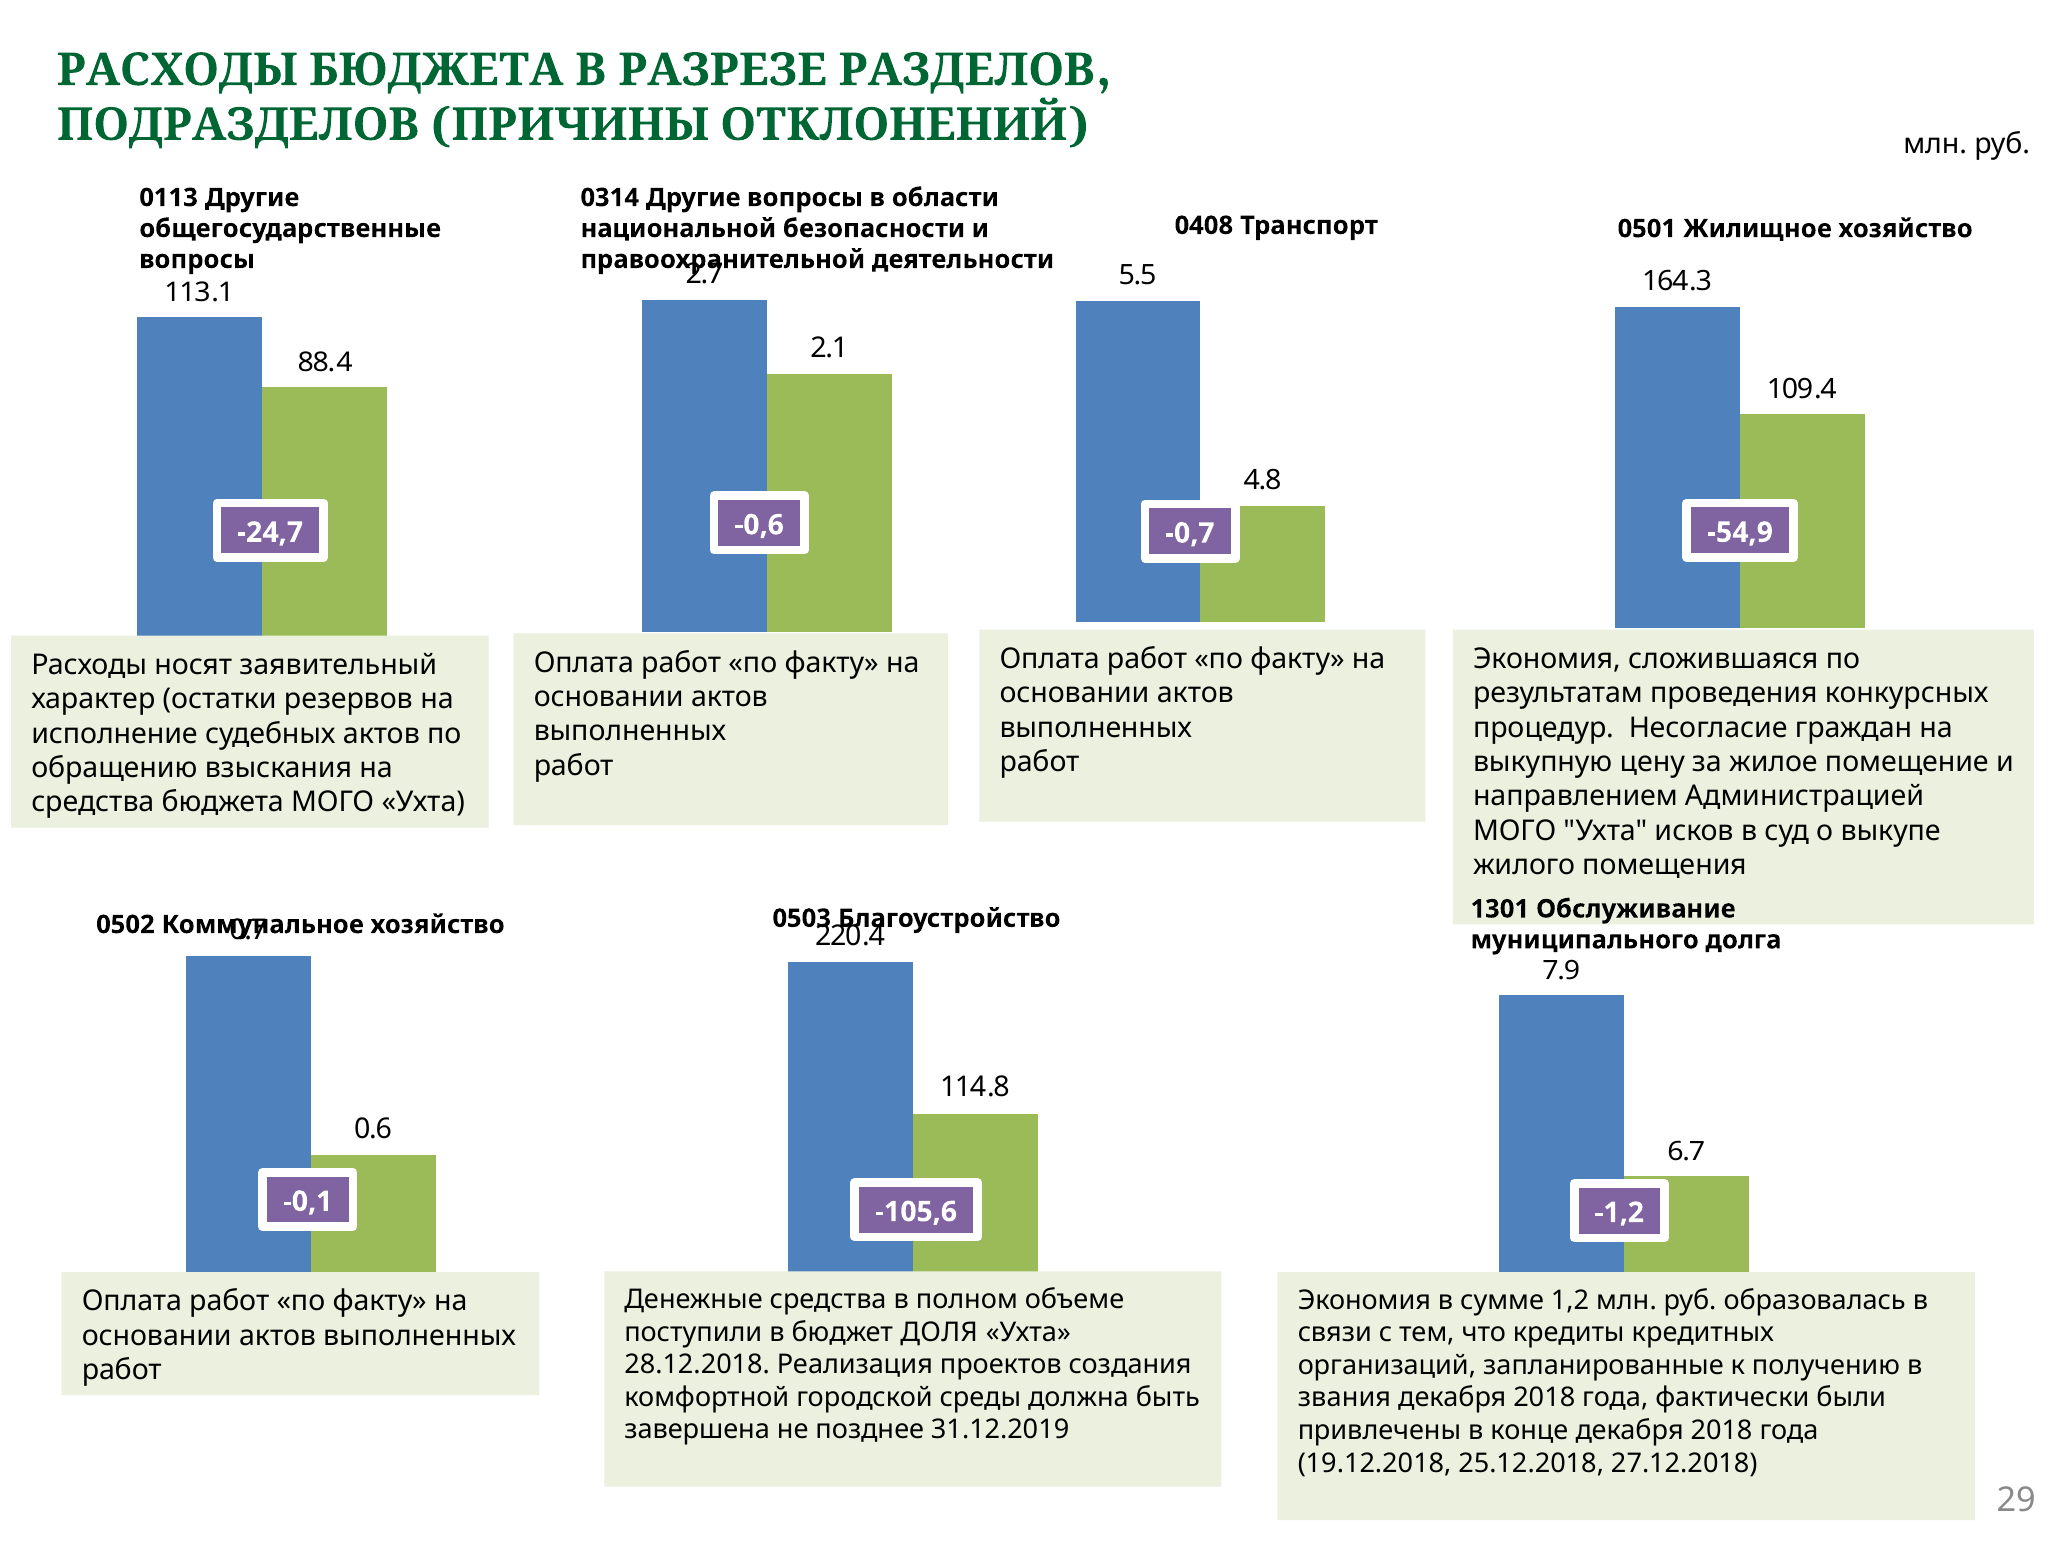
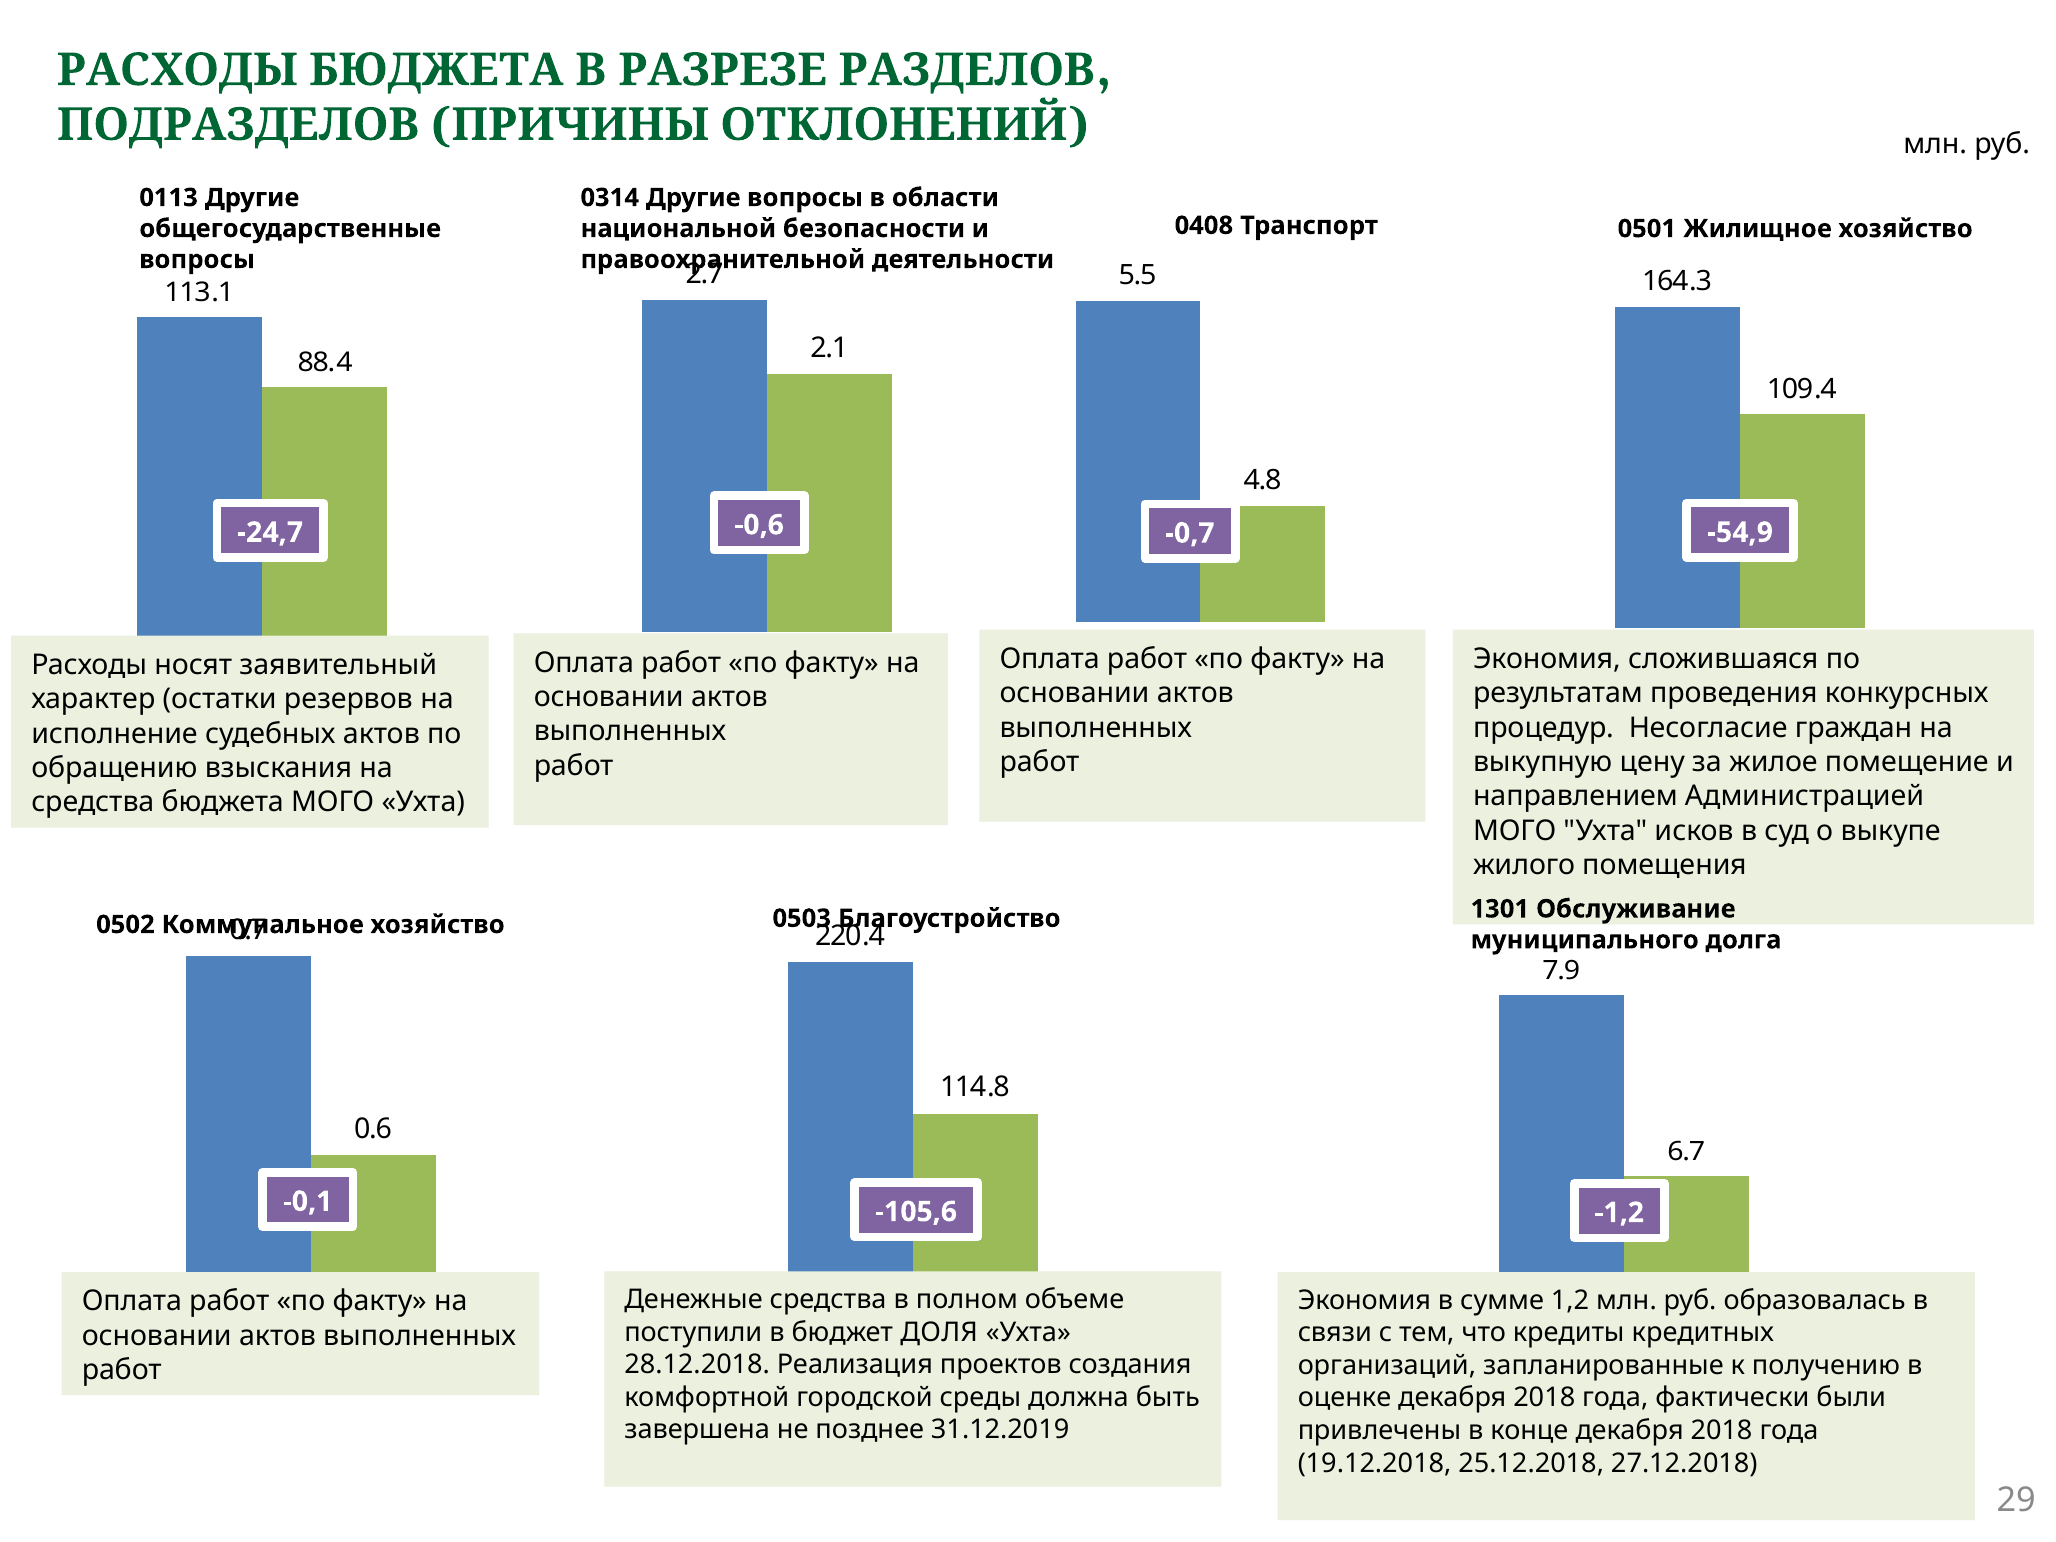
звания: звания -> оценке (1345, 1398)
